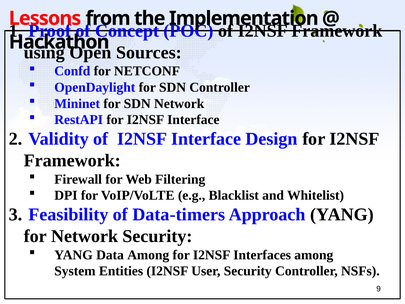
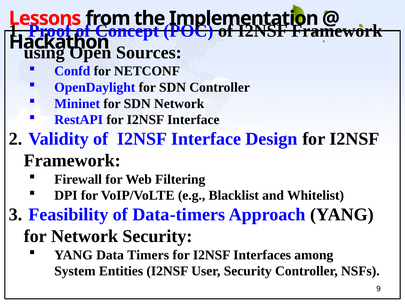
Data Among: Among -> Timers (148, 255)
